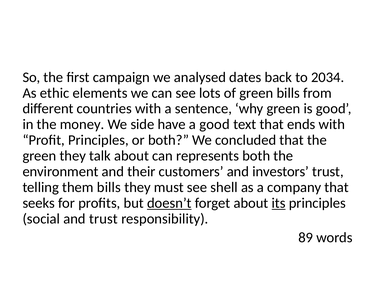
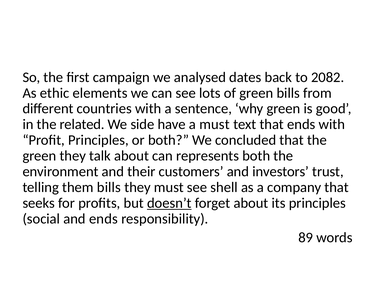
2034: 2034 -> 2082 (328, 77)
money: money -> related (82, 125)
a good: good -> must (215, 125)
its underline: present -> none (279, 203)
and trust: trust -> ends (103, 219)
